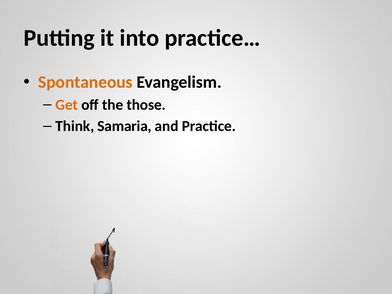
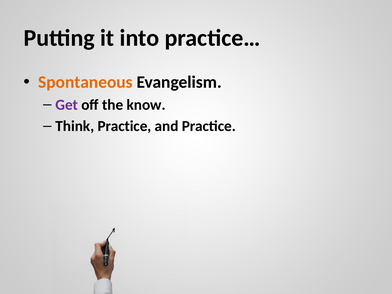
Get colour: orange -> purple (67, 105)
those: those -> know (146, 105)
Think Samaria: Samaria -> Practice (124, 126)
